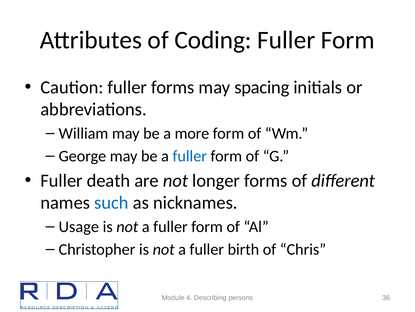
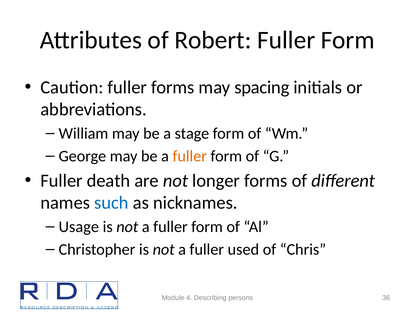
Coding: Coding -> Robert (213, 40)
more: more -> stage (192, 133)
fuller colour: blue -> orange (190, 156)
birth: birth -> used (243, 249)
